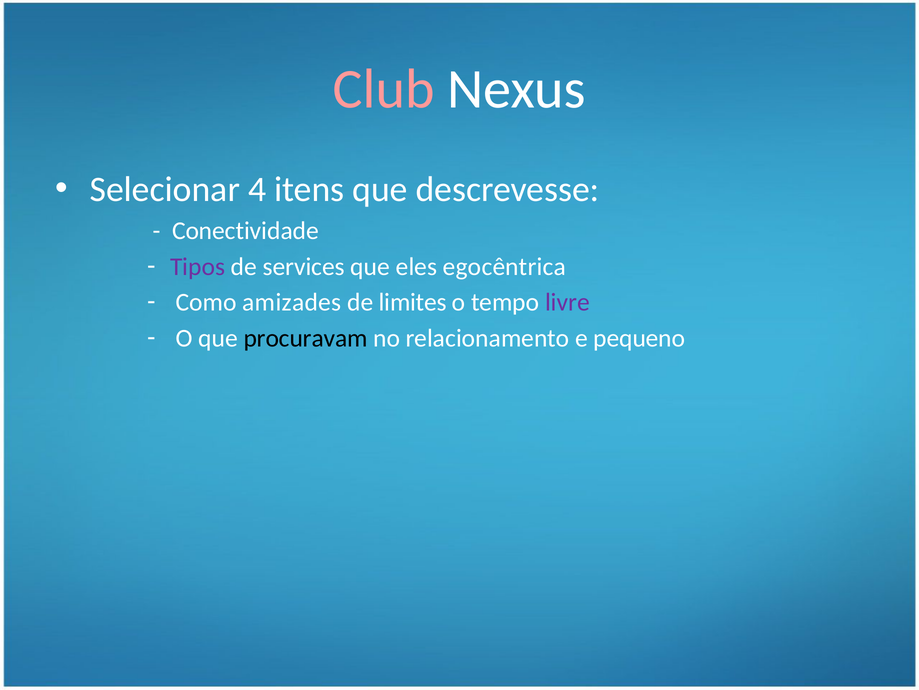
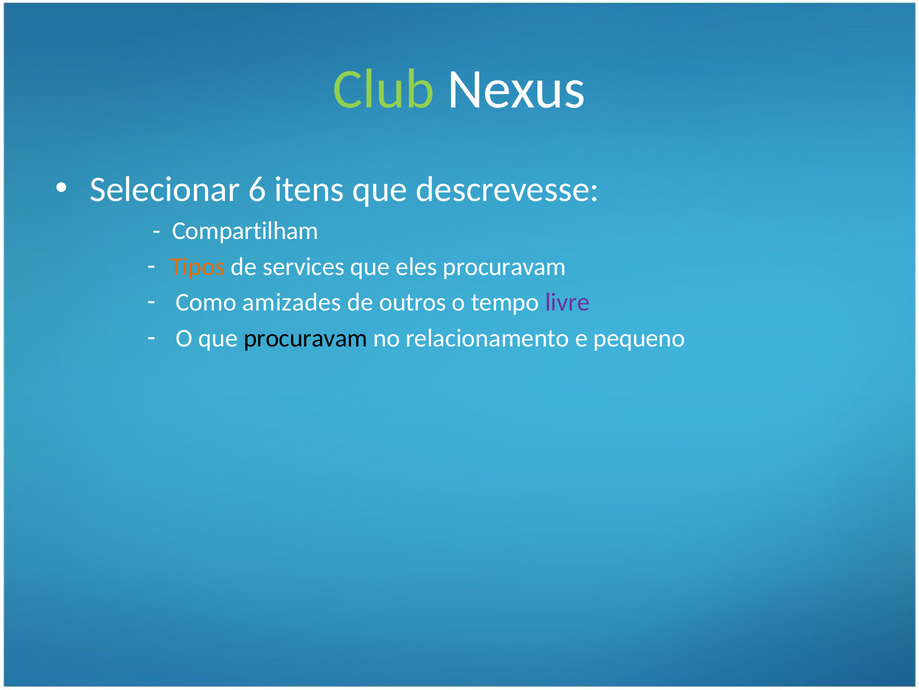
Club colour: pink -> light green (384, 89)
4: 4 -> 6 (257, 189)
Conectividade: Conectividade -> Compartilham (245, 231)
Tipos colour: purple -> orange (198, 266)
eles egocêntrica: egocêntrica -> procuravam (505, 266)
limites: limites -> outros (413, 302)
